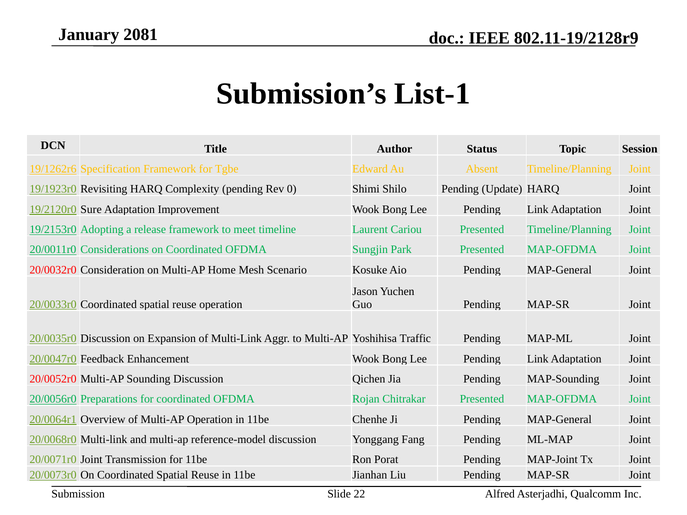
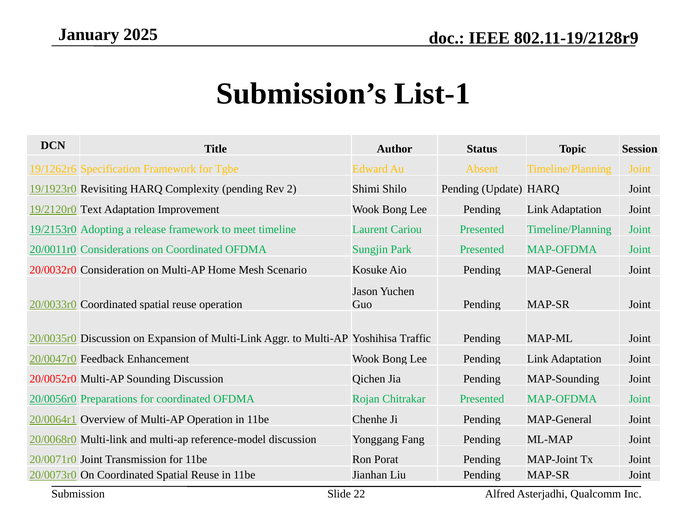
2081: 2081 -> 2025 (141, 34)
0: 0 -> 2 (292, 189)
Sure: Sure -> Text (91, 209)
